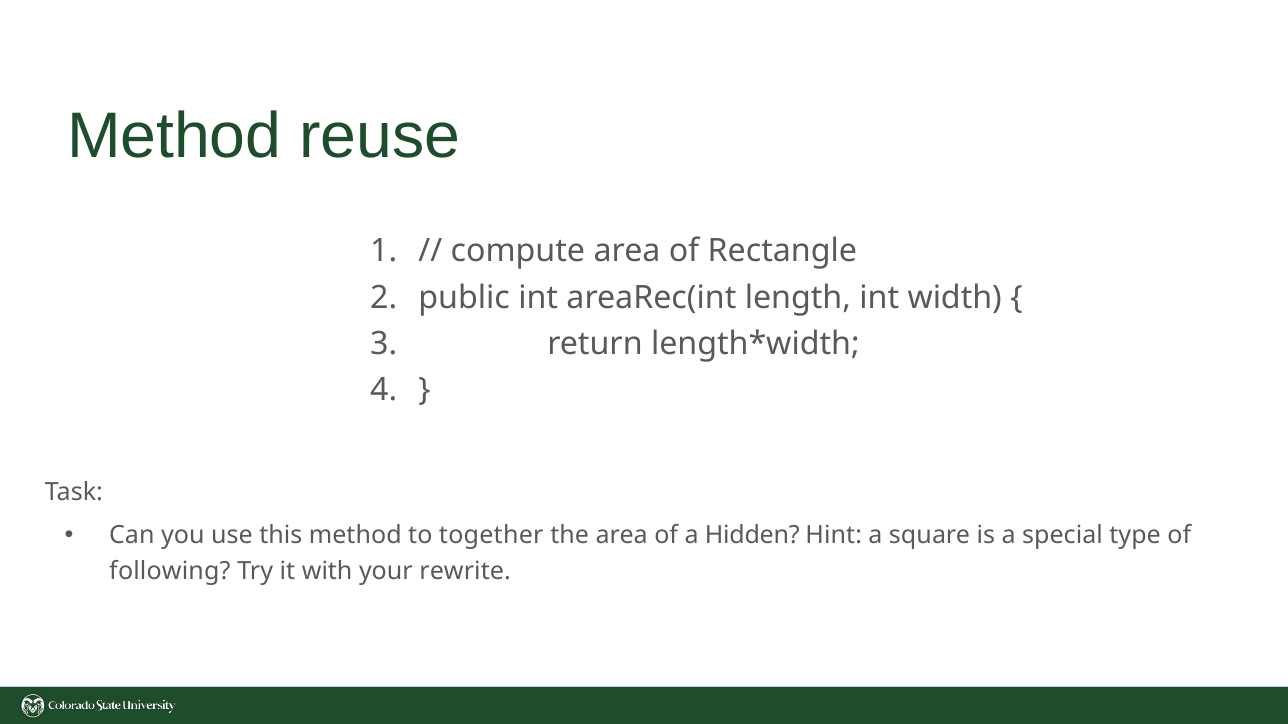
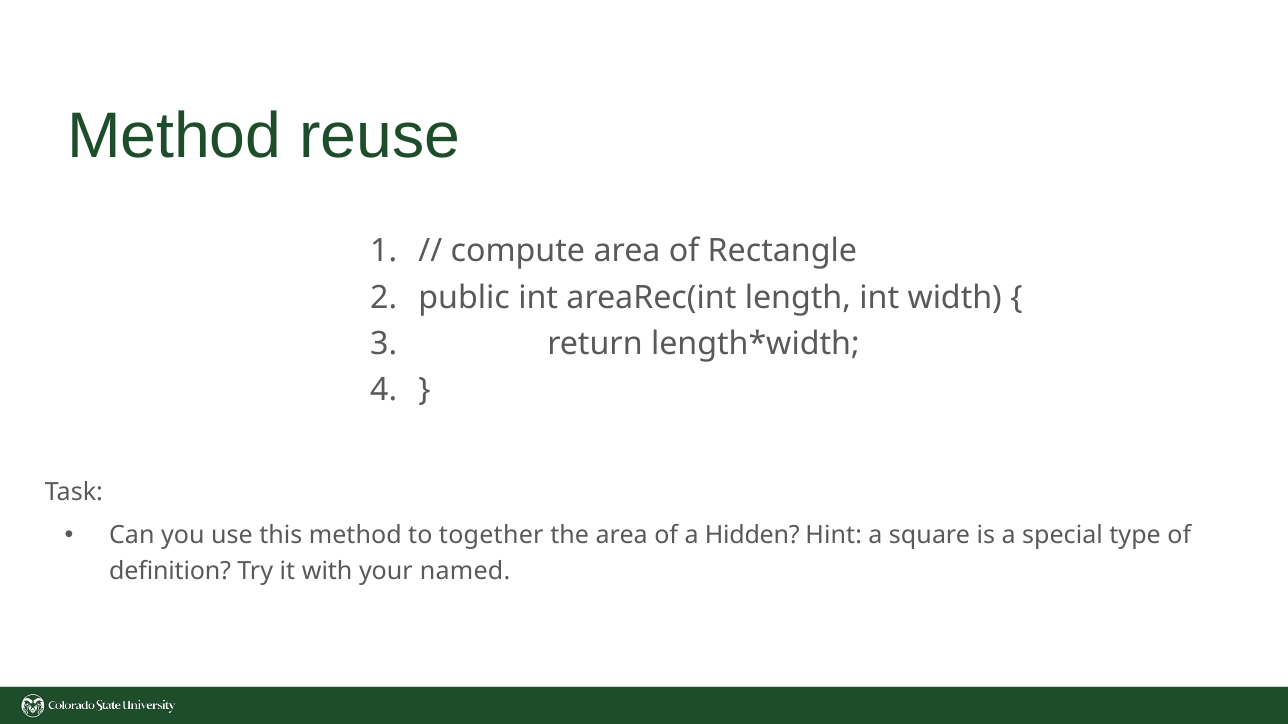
following: following -> definition (170, 572)
rewrite: rewrite -> named (465, 572)
